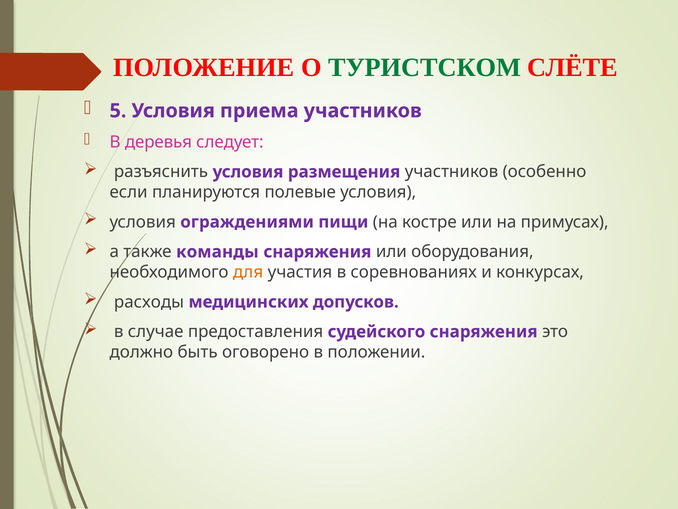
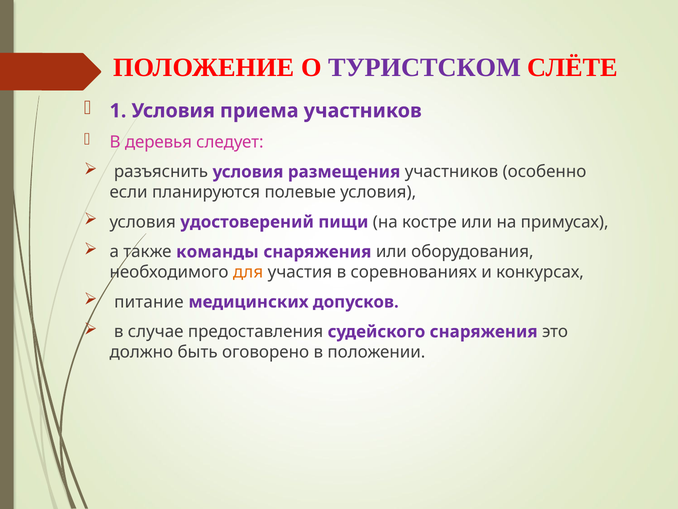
ТУРИСТСКОМ colour: green -> purple (425, 67)
5: 5 -> 1 (118, 111)
ограждениями: ограждениями -> удостоверений (247, 222)
расходы: расходы -> питание (149, 302)
